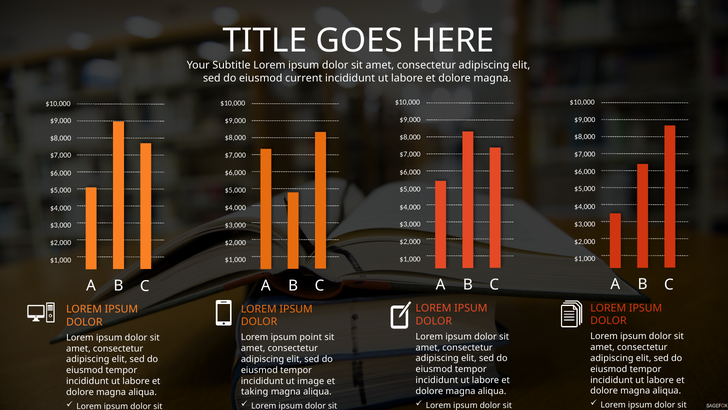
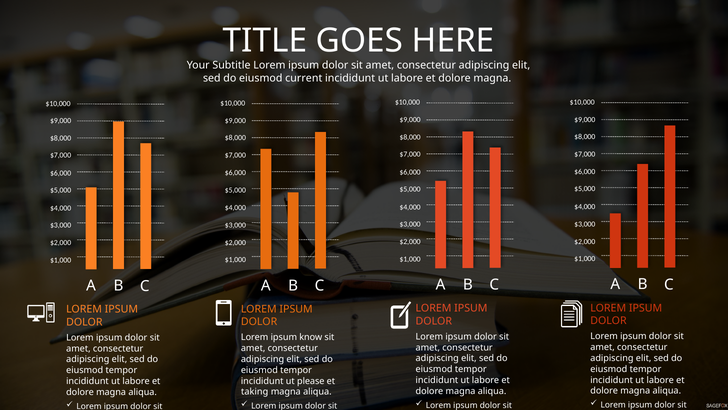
point: point -> know (311, 337)
image: image -> please (311, 381)
